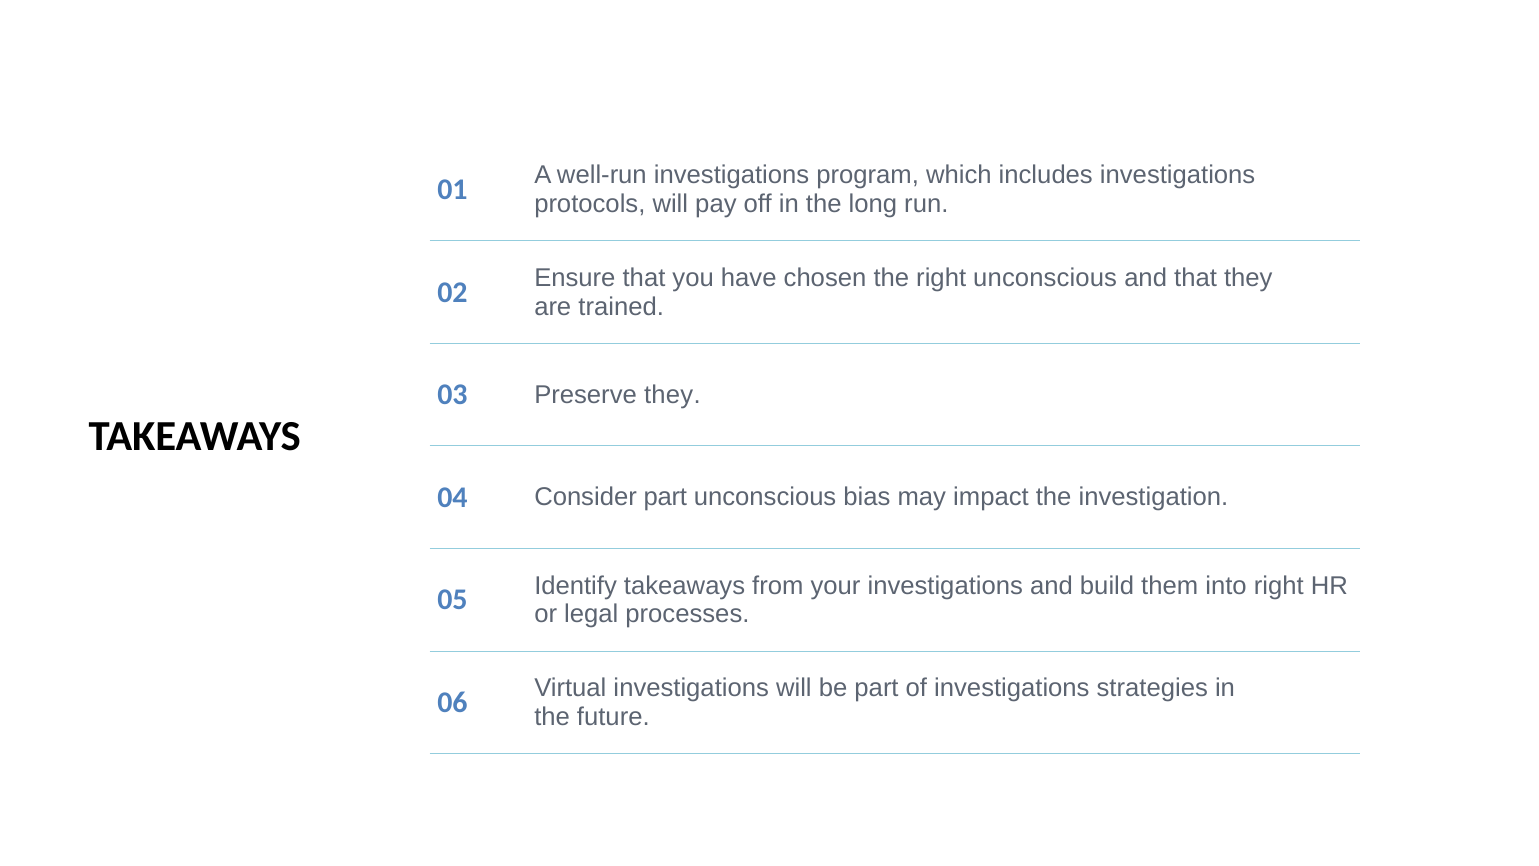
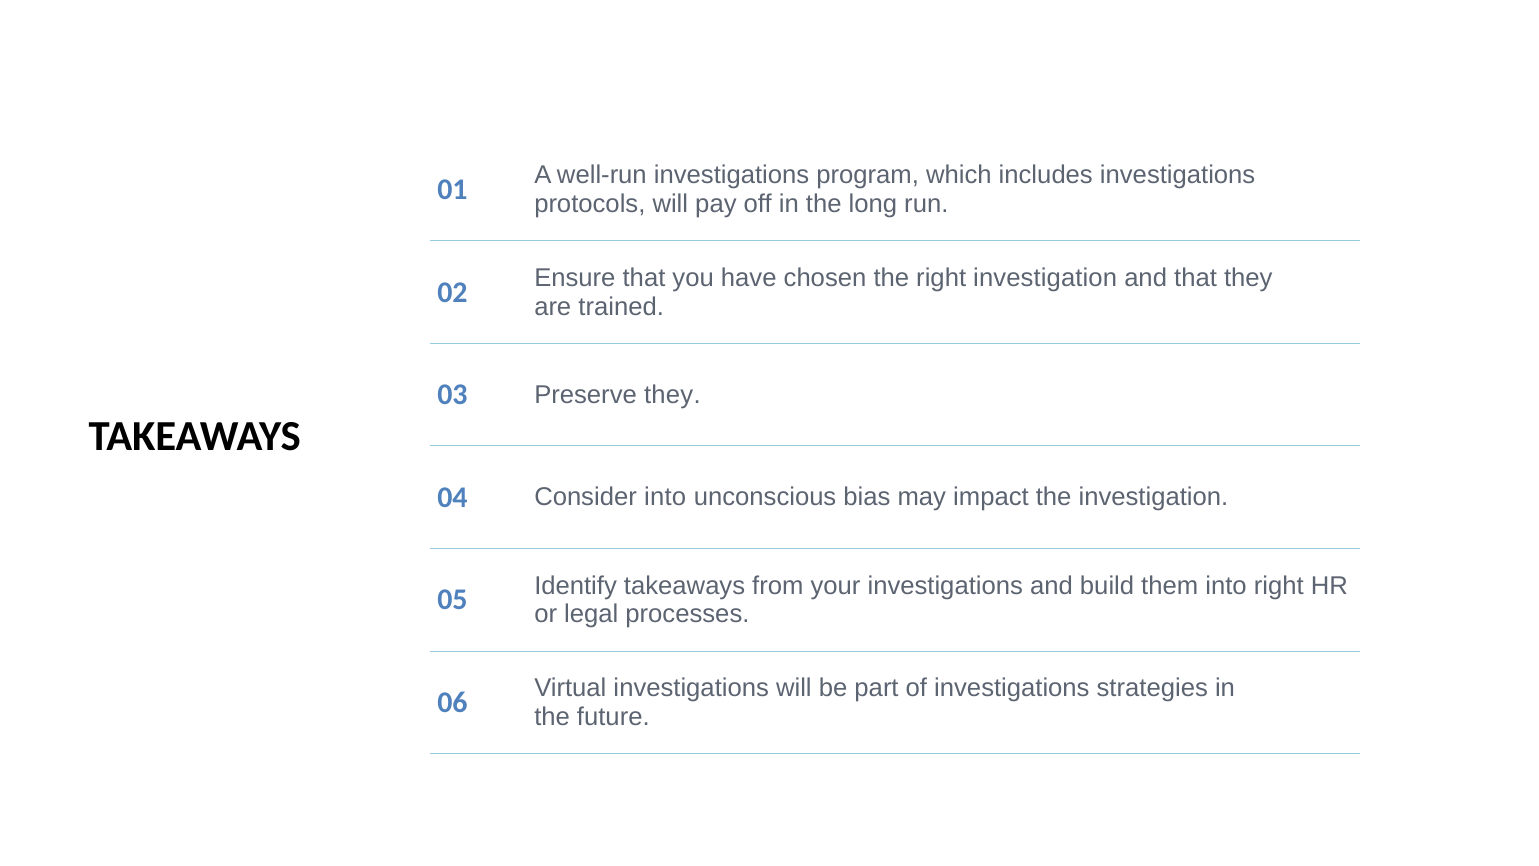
right unconscious: unconscious -> investigation (1045, 278)
Consider part: part -> into (665, 497)
